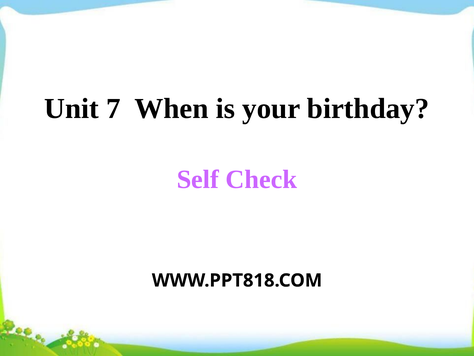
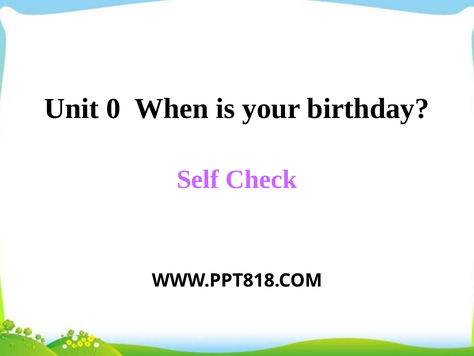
7: 7 -> 0 (113, 108)
